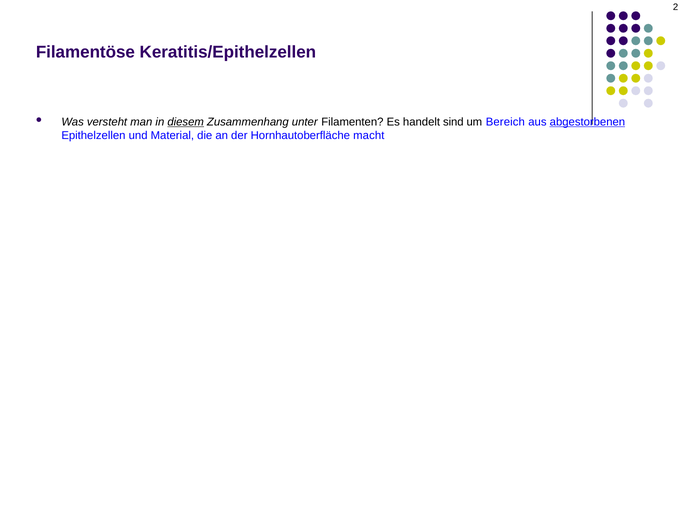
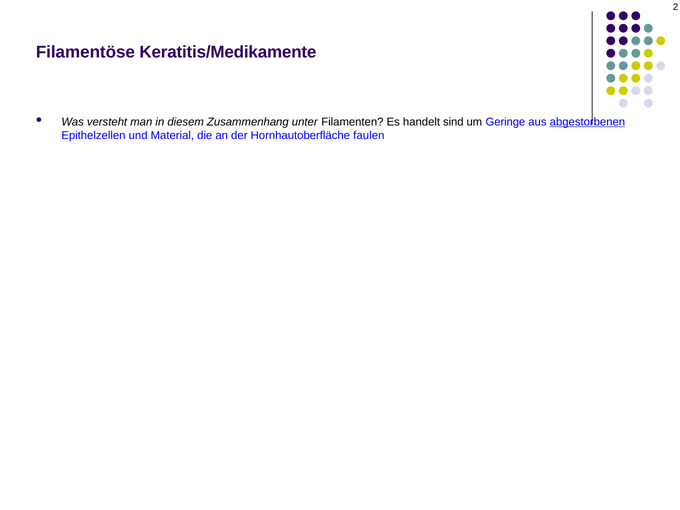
Keratitis/Epithelzellen: Keratitis/Epithelzellen -> Keratitis/Medikamente (228, 52)
diesem underline: present -> none (186, 122)
Bereich: Bereich -> Geringe (505, 122)
macht: macht -> faulen (369, 135)
